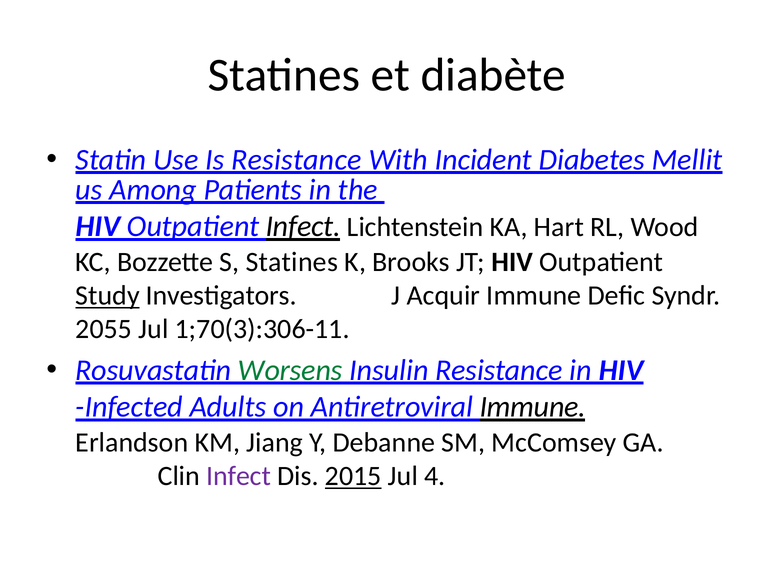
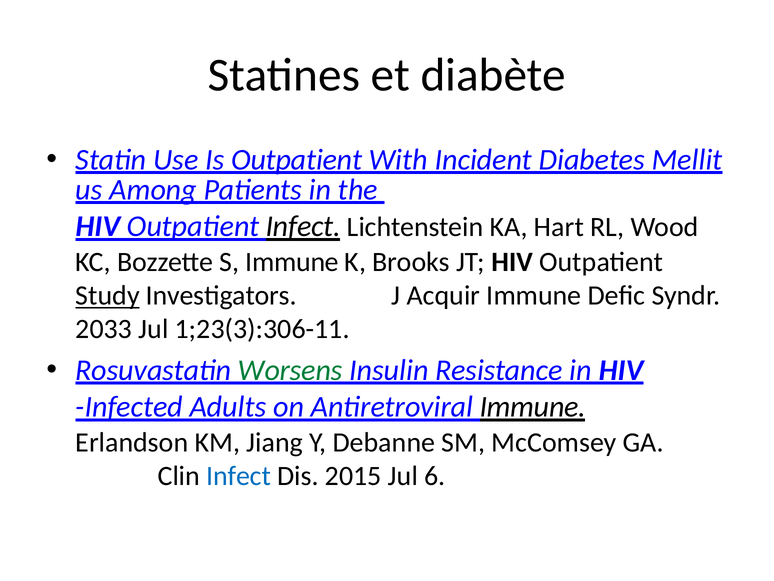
Is Resistance: Resistance -> Outpatient (297, 159)
S Statines: Statines -> Immune (292, 262)
2055: 2055 -> 2033 (104, 329)
1;70(3):306-11: 1;70(3):306-11 -> 1;23(3):306-11 (262, 329)
Infect colour: purple -> blue (239, 476)
2015 underline: present -> none (353, 476)
4: 4 -> 6 (435, 476)
